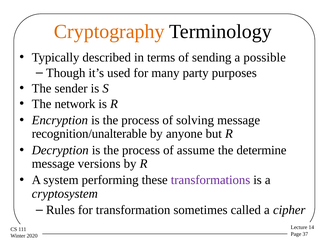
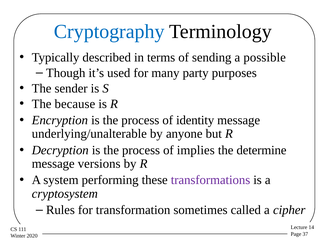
Cryptography colour: orange -> blue (109, 32)
network: network -> because (75, 104)
solving: solving -> identity (195, 120)
recognition/unalterable: recognition/unalterable -> underlying/unalterable (89, 134)
assume: assume -> implies (196, 150)
